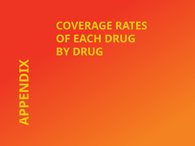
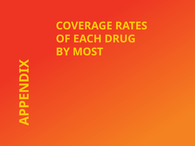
BY DRUG: DRUG -> MOST (88, 52)
